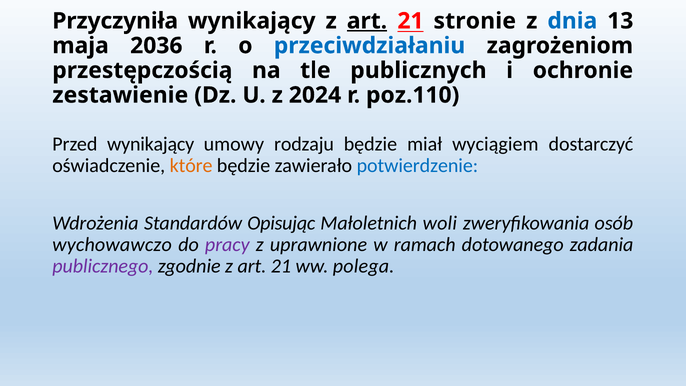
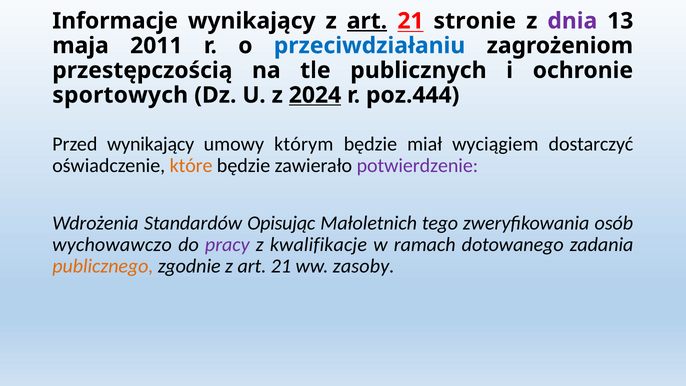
Przyczyniła: Przyczyniła -> Informacje (115, 21)
dnia colour: blue -> purple (572, 21)
2036: 2036 -> 2011 (156, 46)
zestawienie: zestawienie -> sportowych (120, 95)
2024 underline: none -> present (315, 95)
poz.110: poz.110 -> poz.444 (413, 95)
rodzaju: rodzaju -> którym (304, 144)
potwierdzenie colour: blue -> purple (417, 165)
woli: woli -> tego (440, 223)
uprawnione: uprawnione -> kwalifikacje (318, 244)
publicznego colour: purple -> orange (103, 266)
polega: polega -> zasoby (364, 266)
